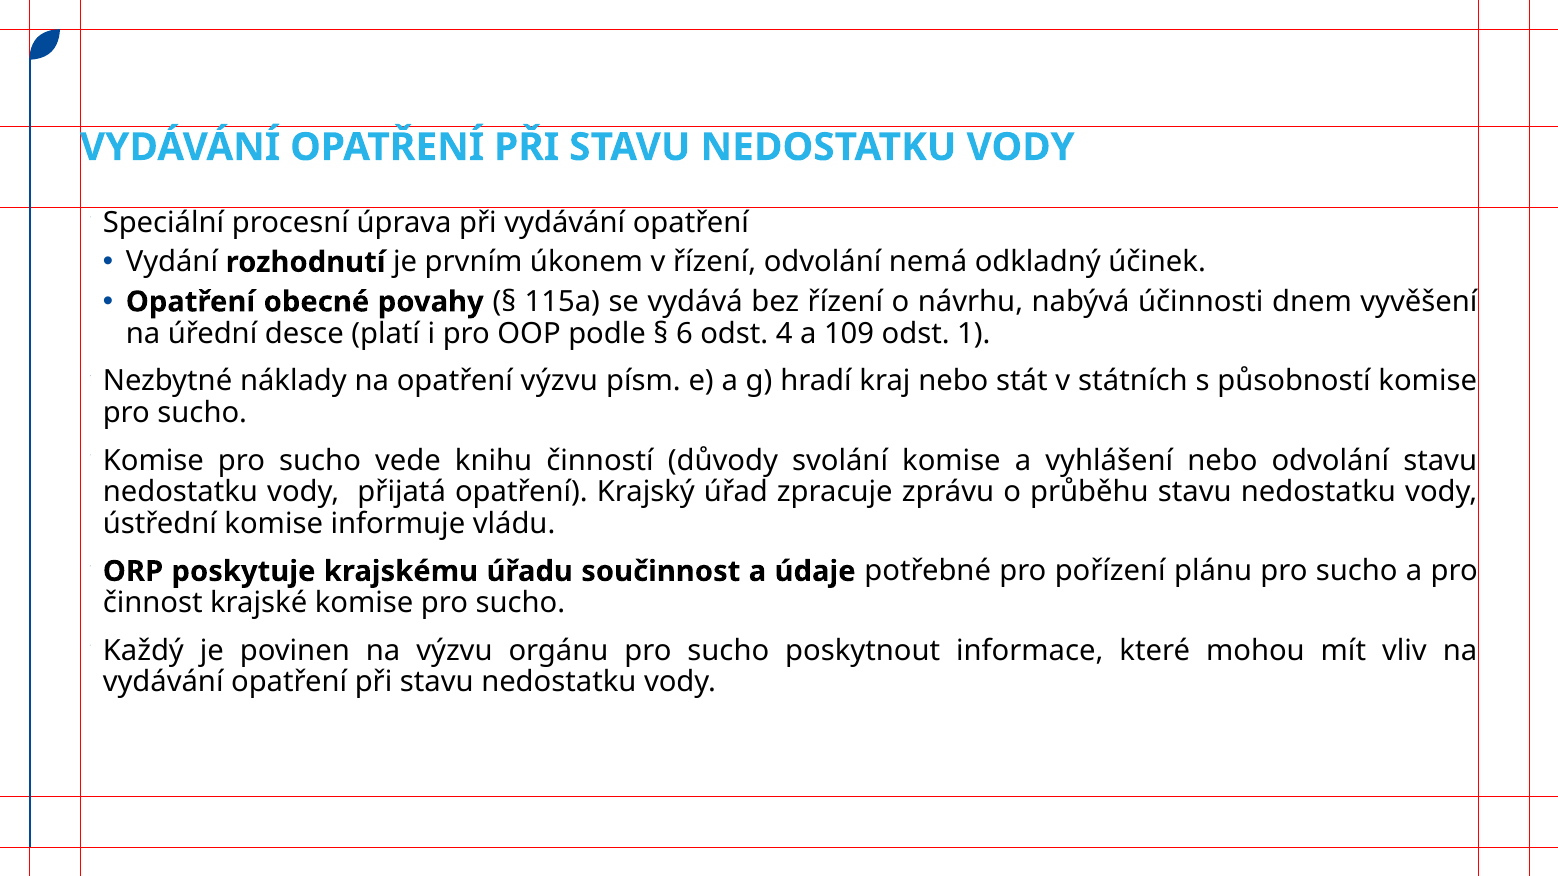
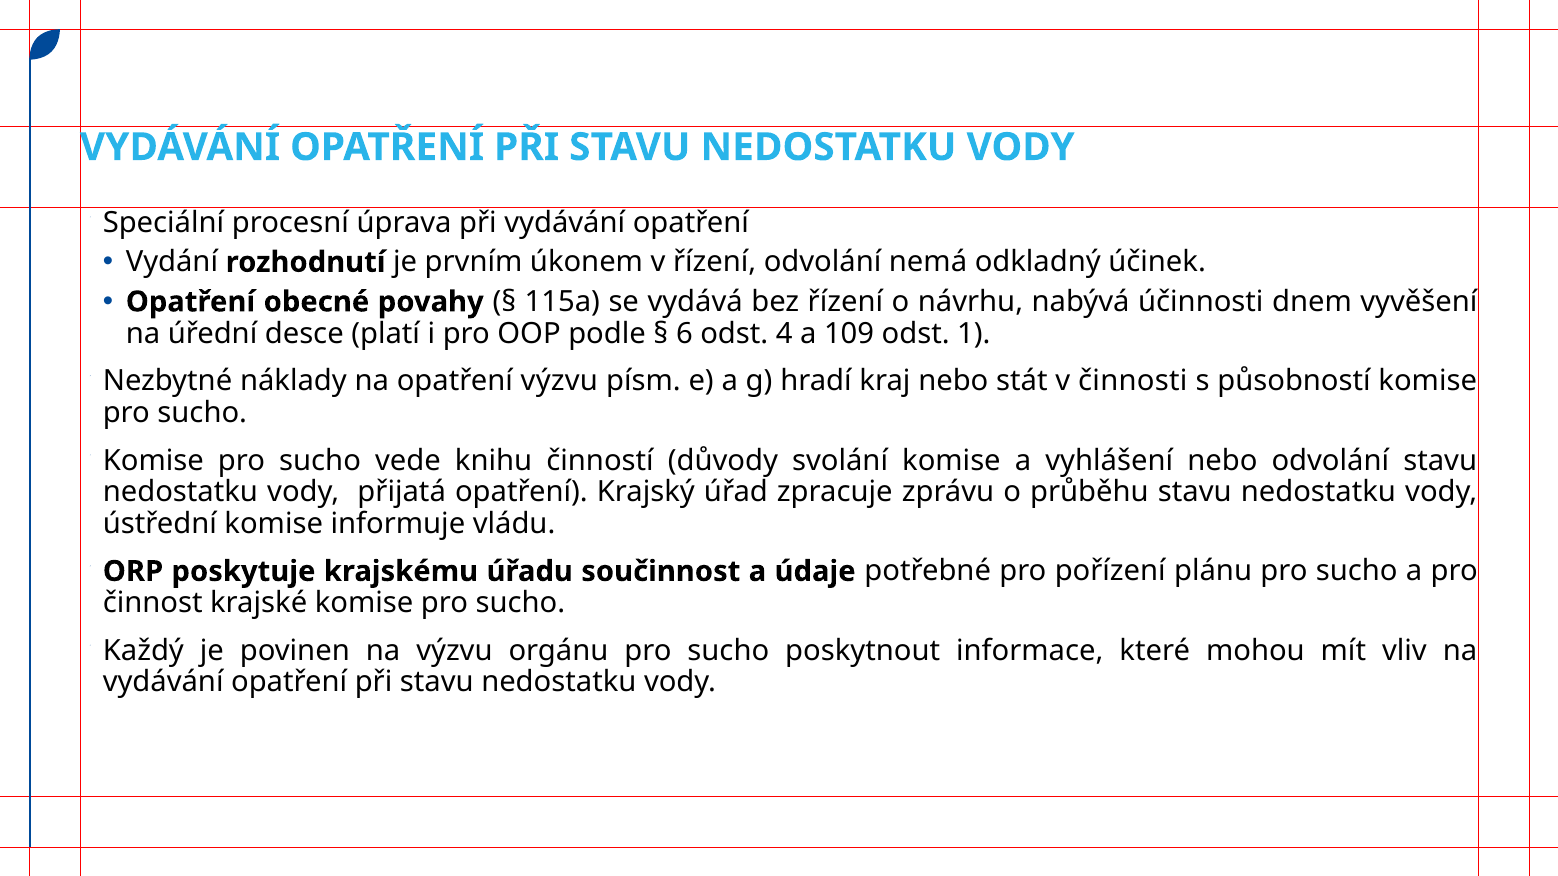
státních: státních -> činnosti (1133, 381)
